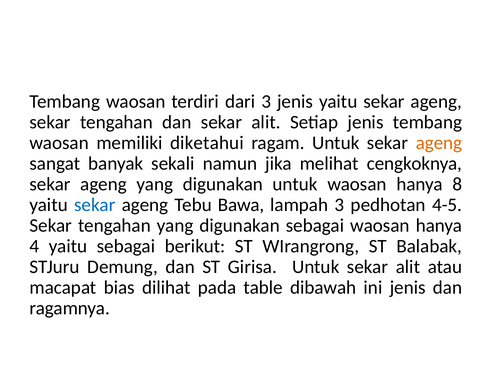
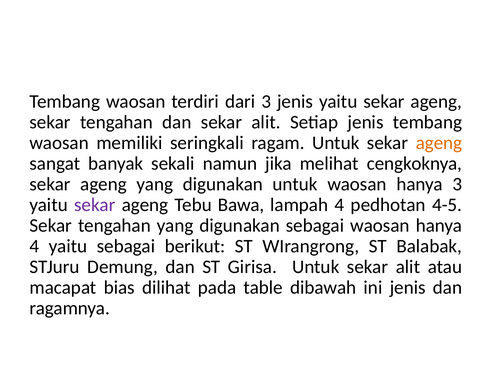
diketahui: diketahui -> seringkali (207, 143)
hanya 8: 8 -> 3 (457, 184)
sekar colour: blue -> purple (95, 205)
lampah 3: 3 -> 4 (339, 205)
